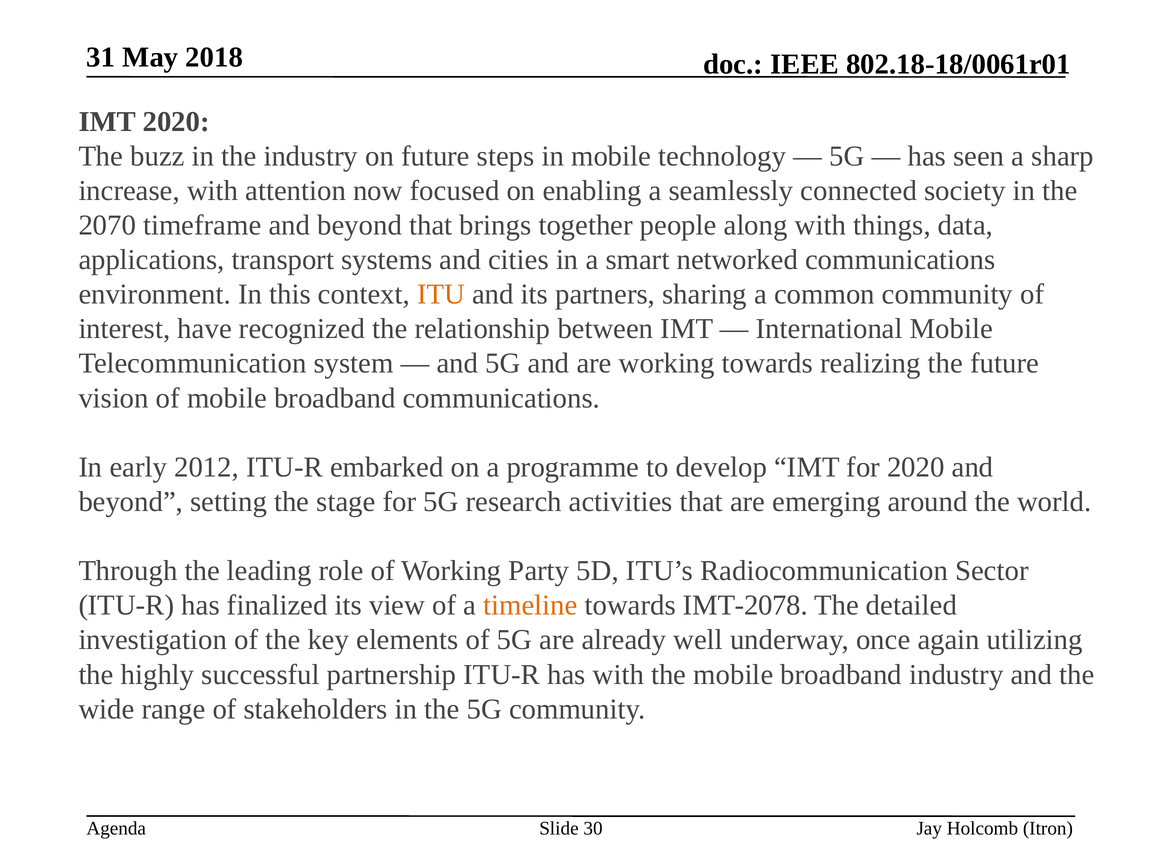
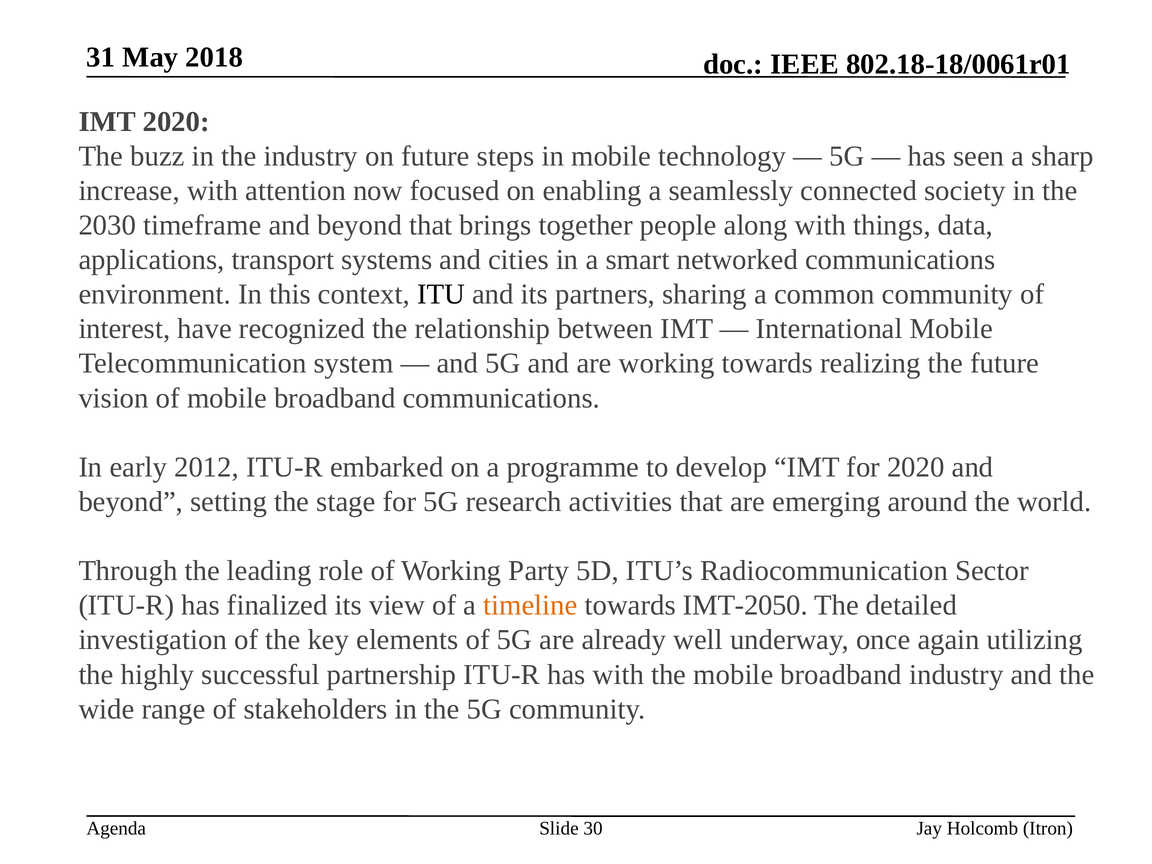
2070: 2070 -> 2030 (107, 225)
ITU colour: orange -> black (441, 294)
IMT-2078: IMT-2078 -> IMT-2050 (745, 605)
